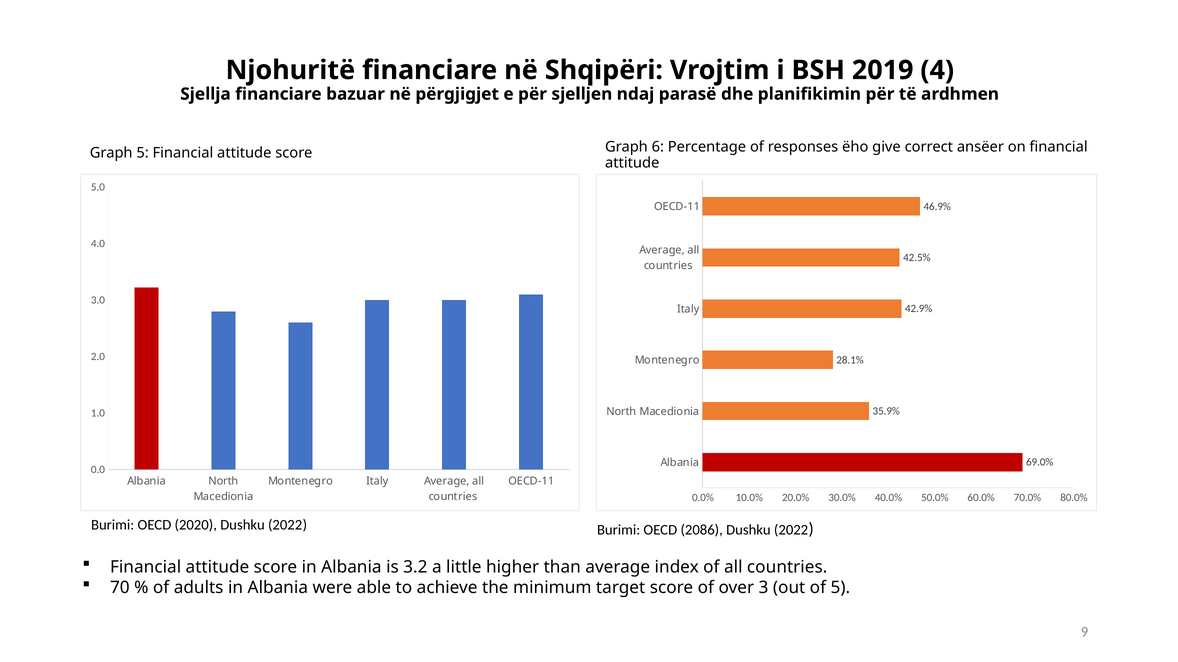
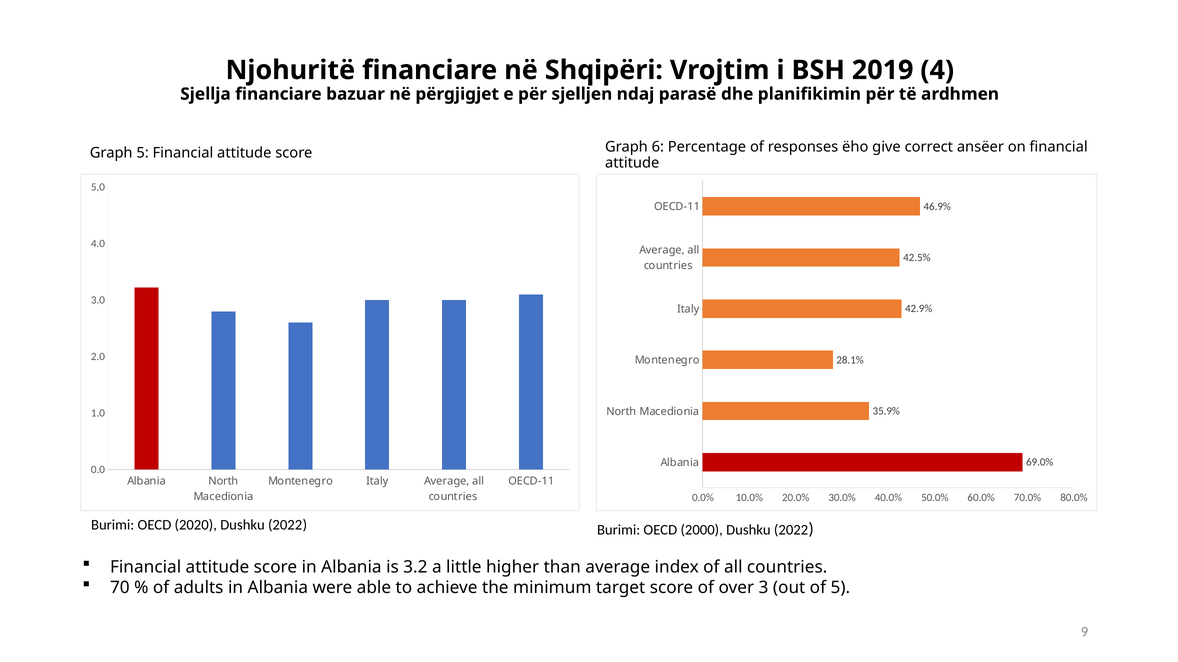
2086: 2086 -> 2000 (702, 530)
